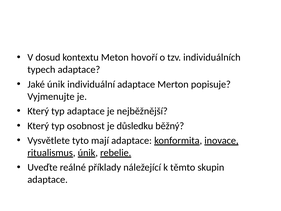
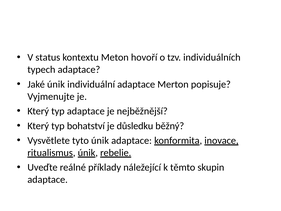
dosud: dosud -> status (48, 57)
osobnost: osobnost -> bohatství (86, 126)
tyto mají: mají -> únik (100, 140)
